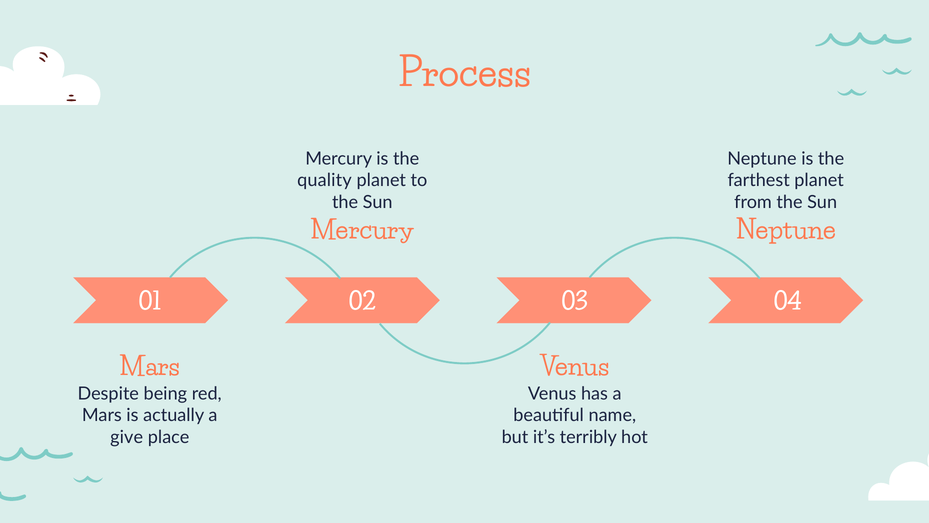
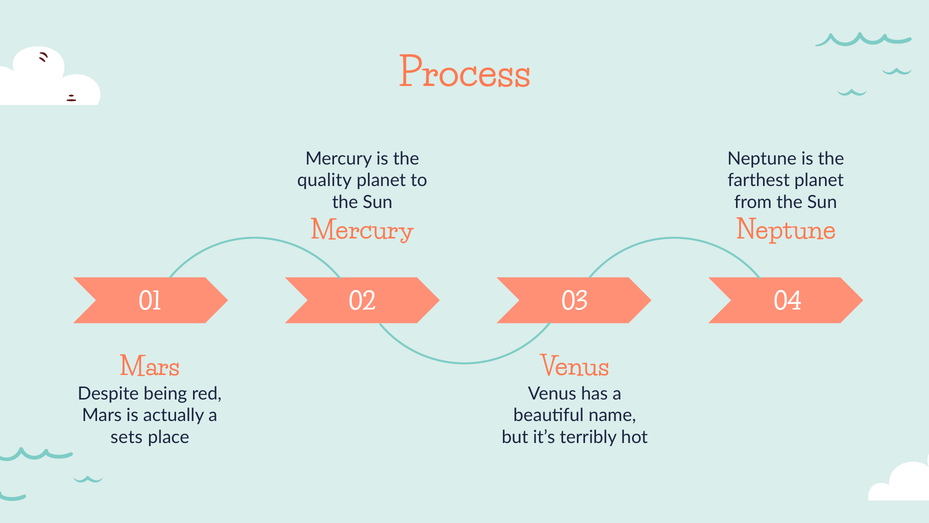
give: give -> sets (127, 437)
